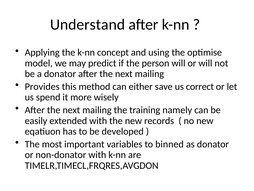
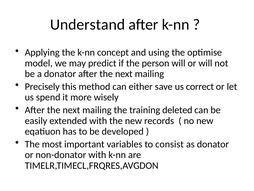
Provides: Provides -> Precisely (42, 86)
namely: namely -> deleted (177, 110)
binned: binned -> consist (169, 144)
